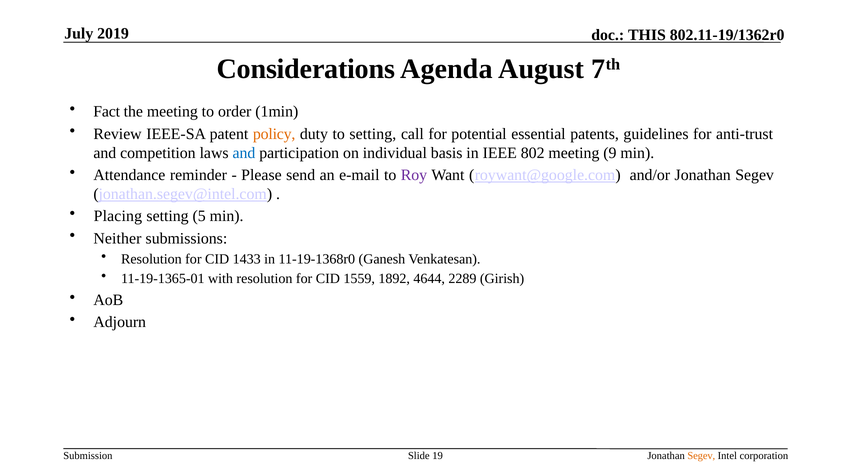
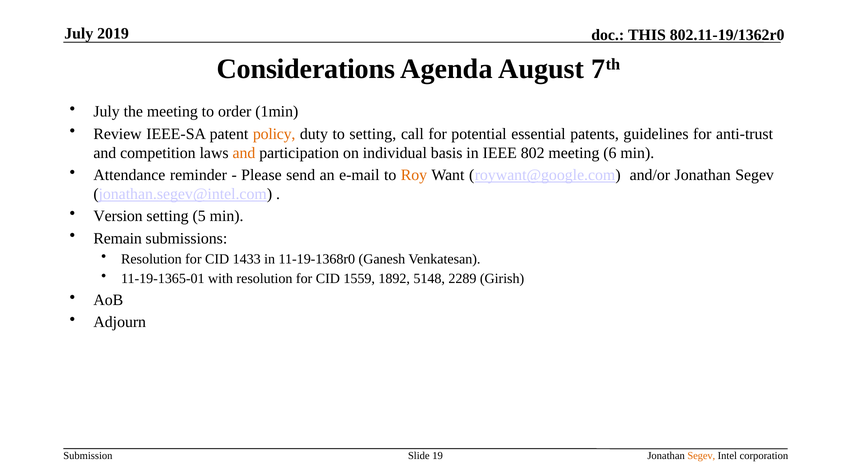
Fact: Fact -> July (107, 112)
and colour: blue -> orange (244, 153)
9: 9 -> 6 (610, 153)
Roy colour: purple -> orange (414, 175)
Placing: Placing -> Version (118, 216)
Neither: Neither -> Remain (118, 238)
4644: 4644 -> 5148 (429, 278)
